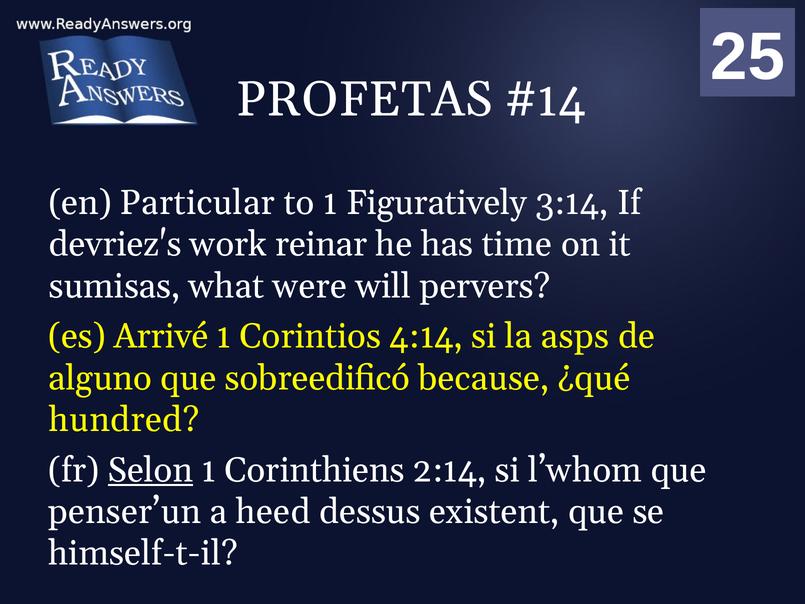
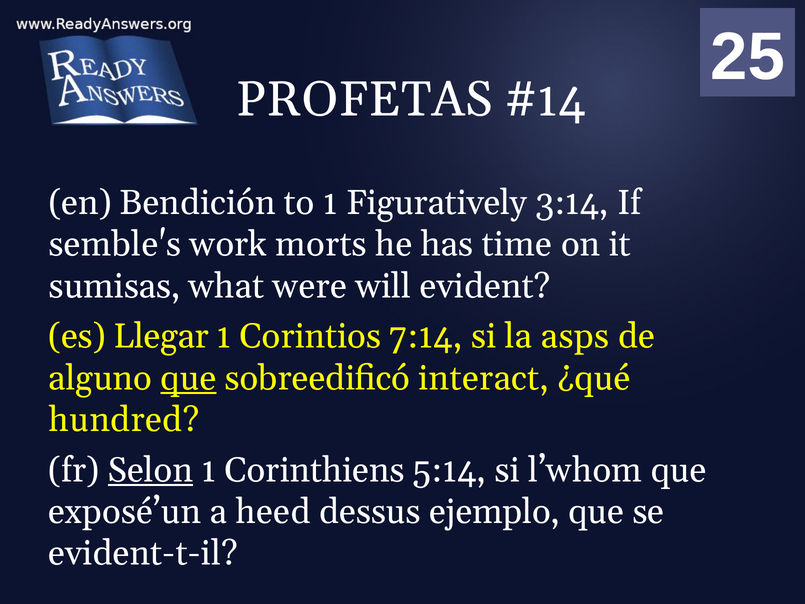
Particular: Particular -> Bendición (198, 203)
devriez's: devriez's -> semble's (115, 244)
reinar: reinar -> morts (321, 244)
pervers: pervers -> evident (485, 286)
Arrivé: Arrivé -> Llegar (161, 336)
4:14: 4:14 -> 7:14 (426, 336)
que underline: none -> present (188, 378)
because: because -> interact (484, 378)
2:14: 2:14 -> 5:14 (450, 470)
penser’un: penser’un -> exposé’un (125, 512)
existent: existent -> ejemplo (495, 512)
himself-t-il: himself-t-il -> evident-t-il (143, 553)
